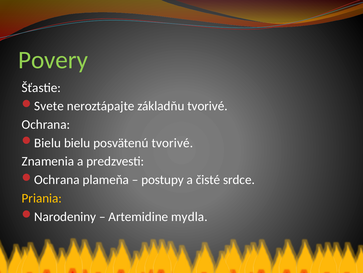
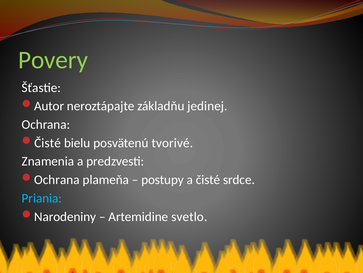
Svete: Svete -> Autor (49, 106)
základňu tvorivé: tvorivé -> jedinej (207, 106)
Bielu: Bielu -> Čisté (48, 143)
Priania colour: yellow -> light blue (42, 198)
mydla: mydla -> svetlo (189, 216)
